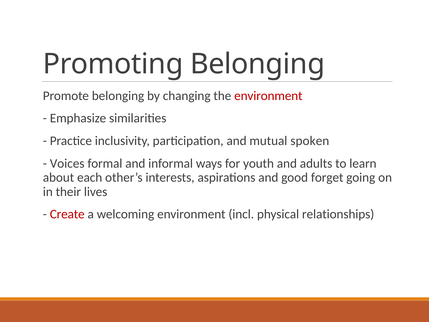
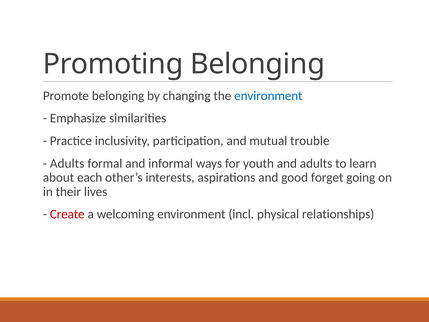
environment colour: red -> blue (268, 96)
spoken: spoken -> trouble (310, 141)
Voices: Voices -> Adults (67, 163)
